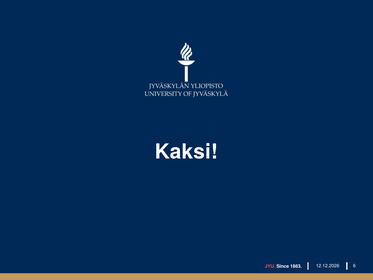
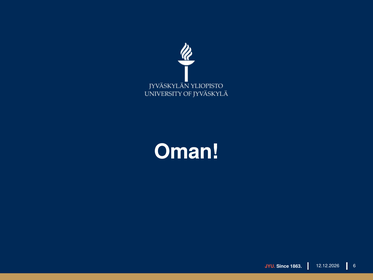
Kaksi: Kaksi -> Oman (187, 152)
